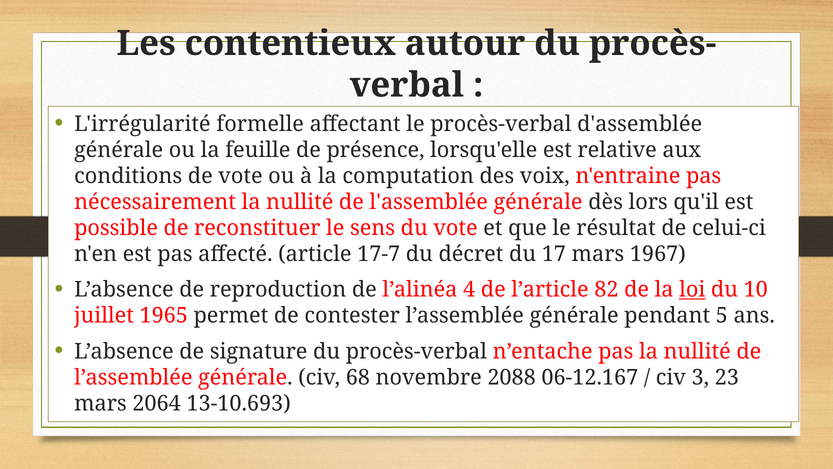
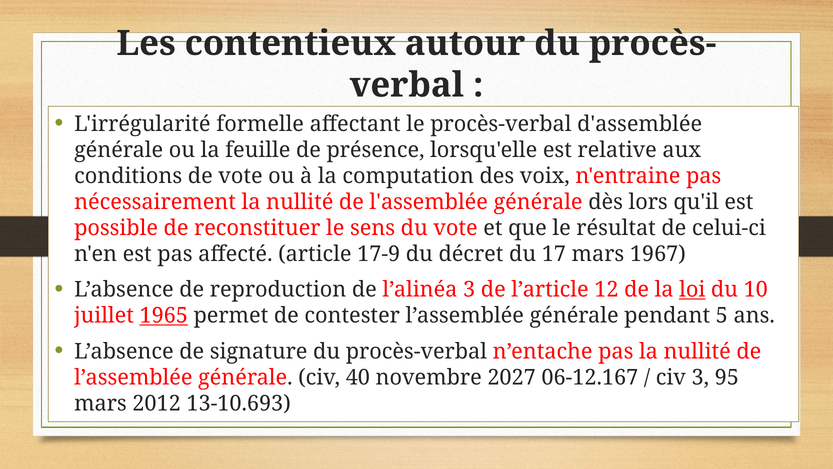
17-7: 17-7 -> 17-9 (379, 254)
l’alinéa 4: 4 -> 3 (469, 289)
82: 82 -> 12 (606, 289)
1965 underline: none -> present (164, 315)
68: 68 -> 40 (358, 377)
2088: 2088 -> 2027 (512, 377)
23: 23 -> 95 (727, 377)
2064: 2064 -> 2012 (157, 403)
